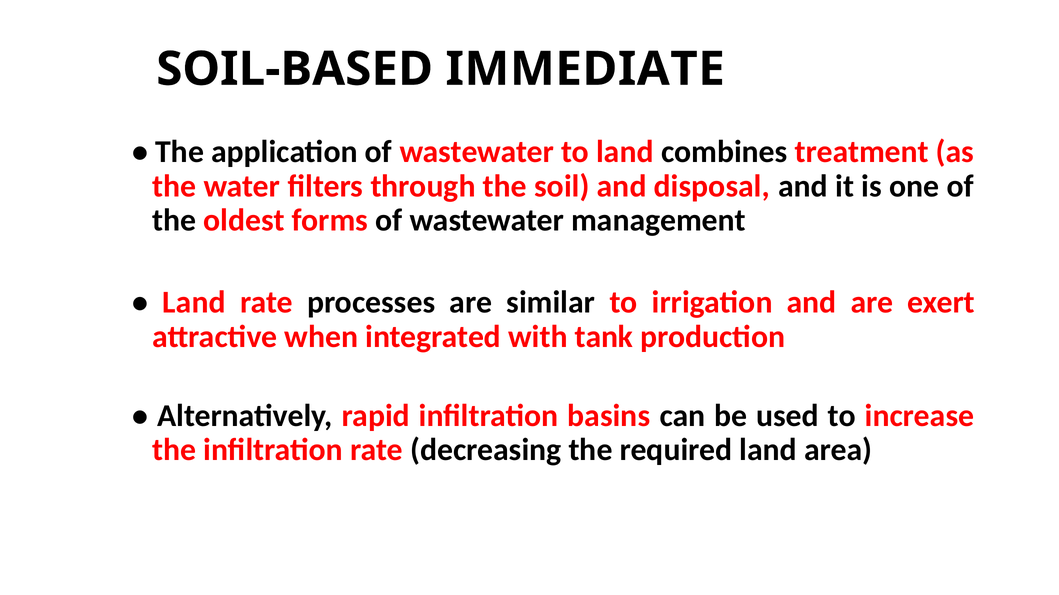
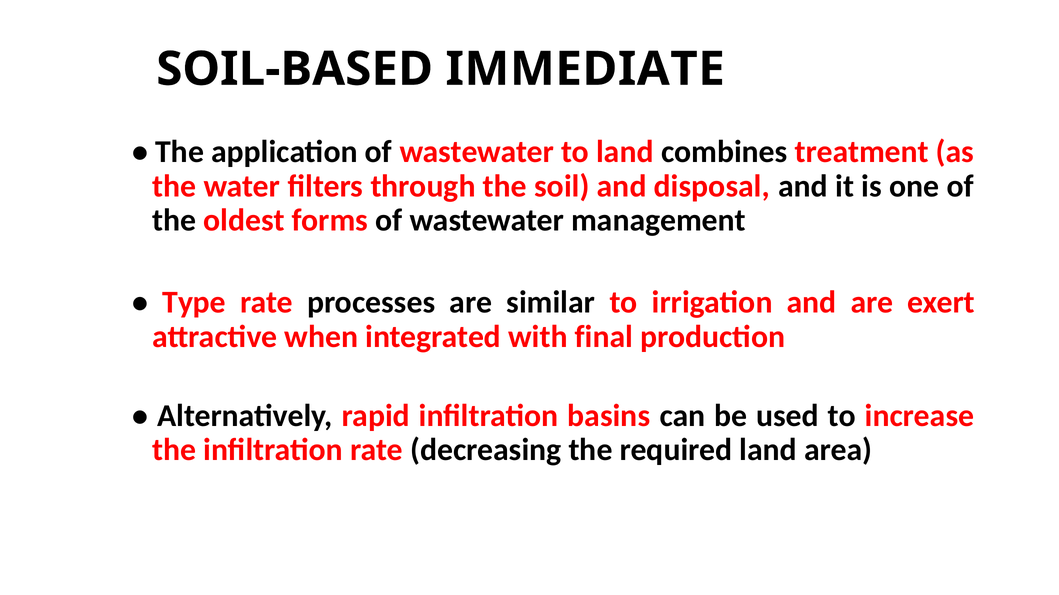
Land: Land -> Type (194, 303)
tank: tank -> final (604, 337)
